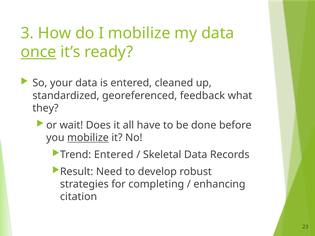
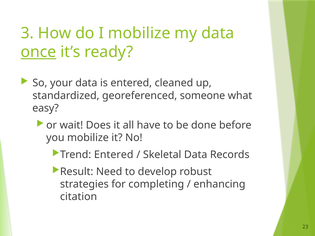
feedback: feedback -> someone (203, 96)
they: they -> easy (46, 108)
mobilize underline: present -> none (88, 138)
